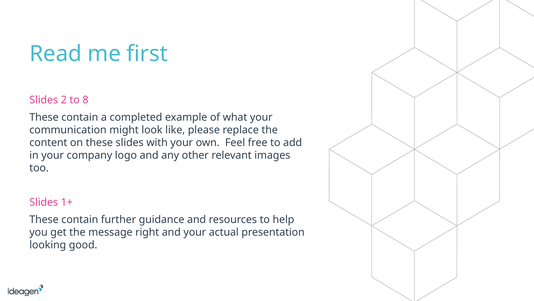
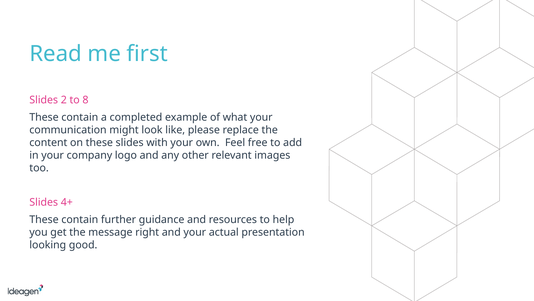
1+: 1+ -> 4+ (67, 202)
